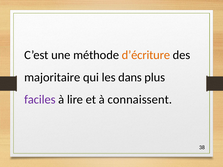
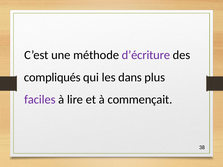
d’écriture colour: orange -> purple (146, 55)
majoritaire: majoritaire -> compliqués (52, 77)
connaissent: connaissent -> commençait (140, 100)
